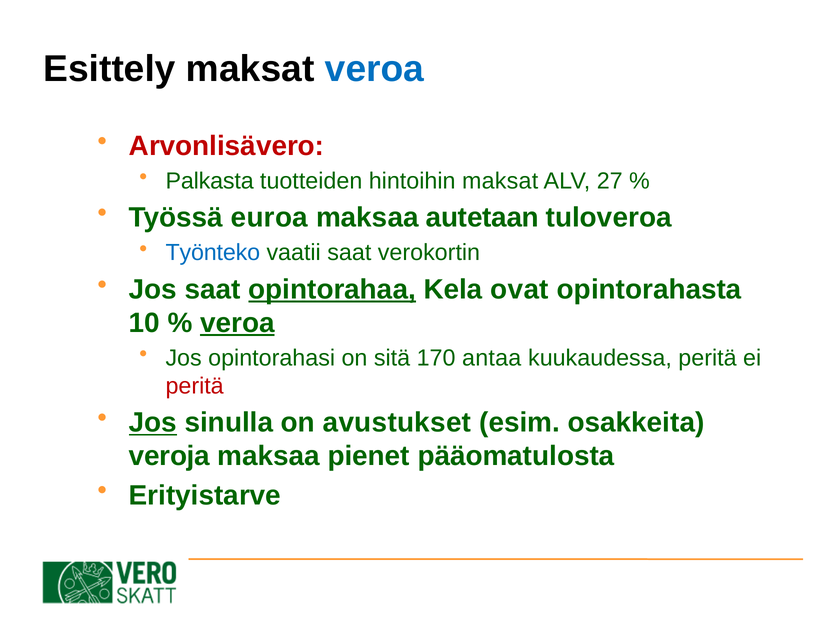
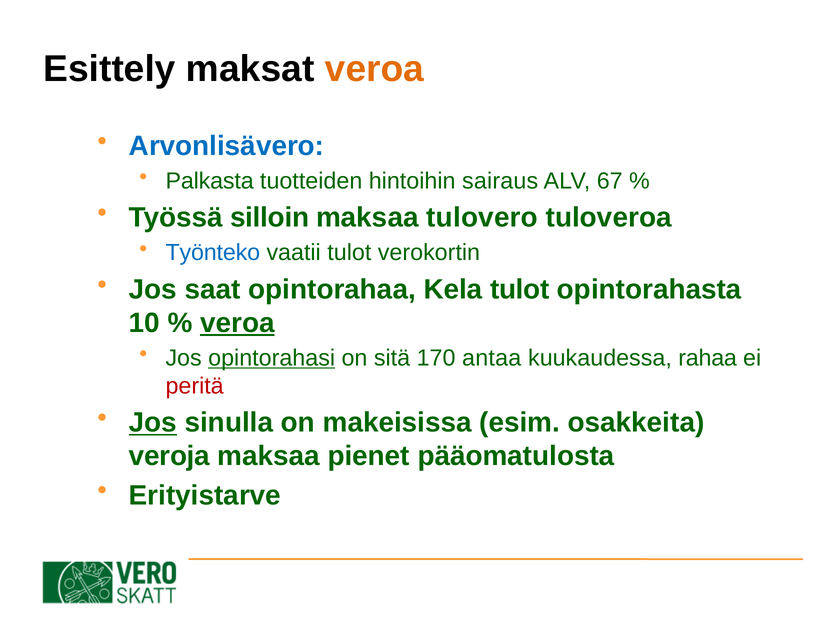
veroa colour: blue -> orange (374, 69)
Arvonlisävero colour: red -> blue (227, 146)
hintoihin maksat: maksat -> sairaus (500, 181)
27: 27 -> 67 (610, 181)
euroa: euroa -> silloin (270, 217)
autetaan: autetaan -> tulovero (482, 217)
vaatii saat: saat -> tulot (349, 253)
opintorahaa underline: present -> none (332, 289)
Kela ovat: ovat -> tulot (520, 289)
opintorahasi underline: none -> present (272, 358)
kuukaudessa peritä: peritä -> rahaa (708, 358)
avustukset: avustukset -> makeisissa (397, 422)
